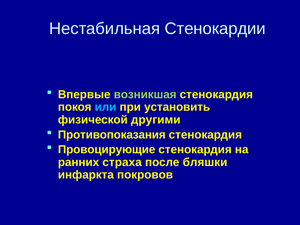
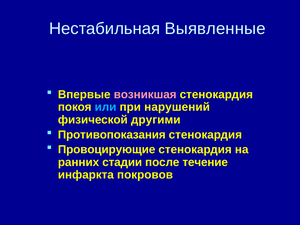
Стенокардии: Стенокардии -> Выявленные (215, 29)
возникшая colour: light green -> pink (145, 95)
установить: установить -> нарушений (177, 107)
страха: страха -> стадии (122, 162)
бляшки: бляшки -> течение (205, 162)
